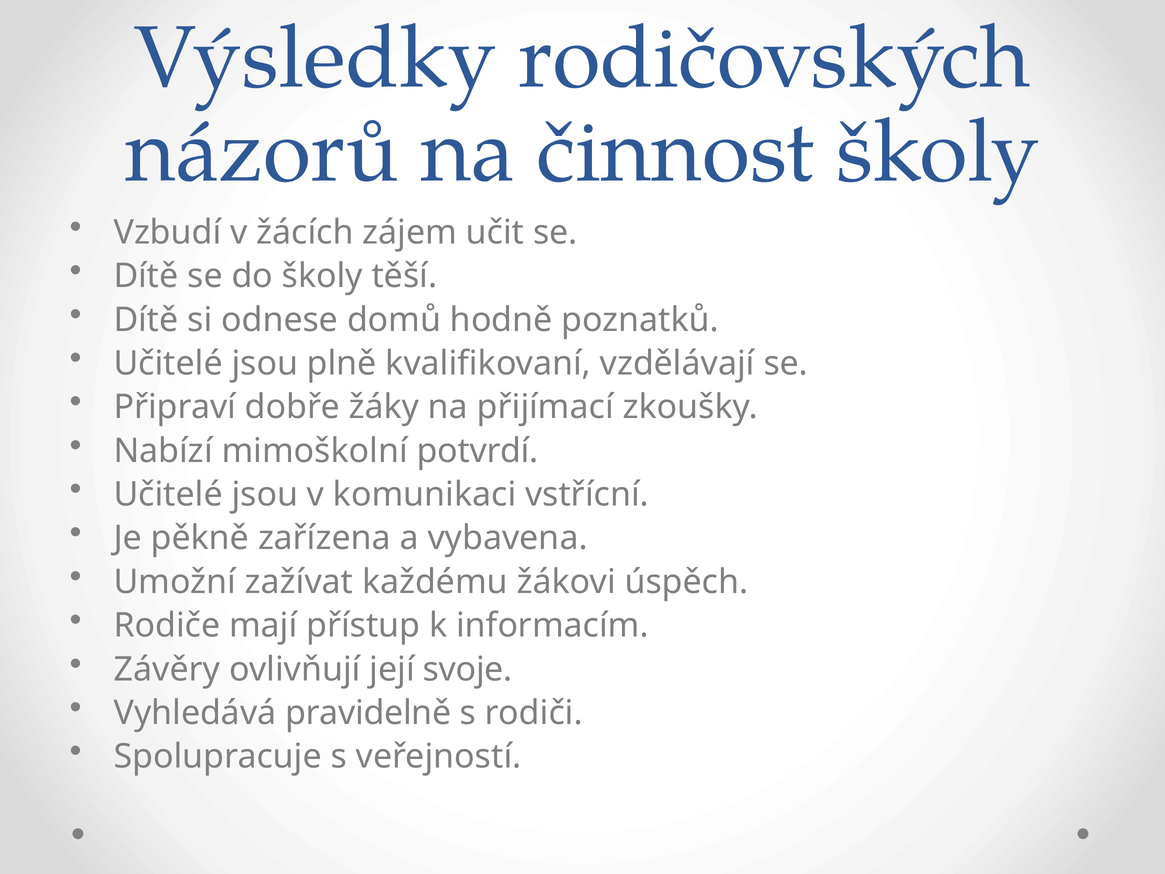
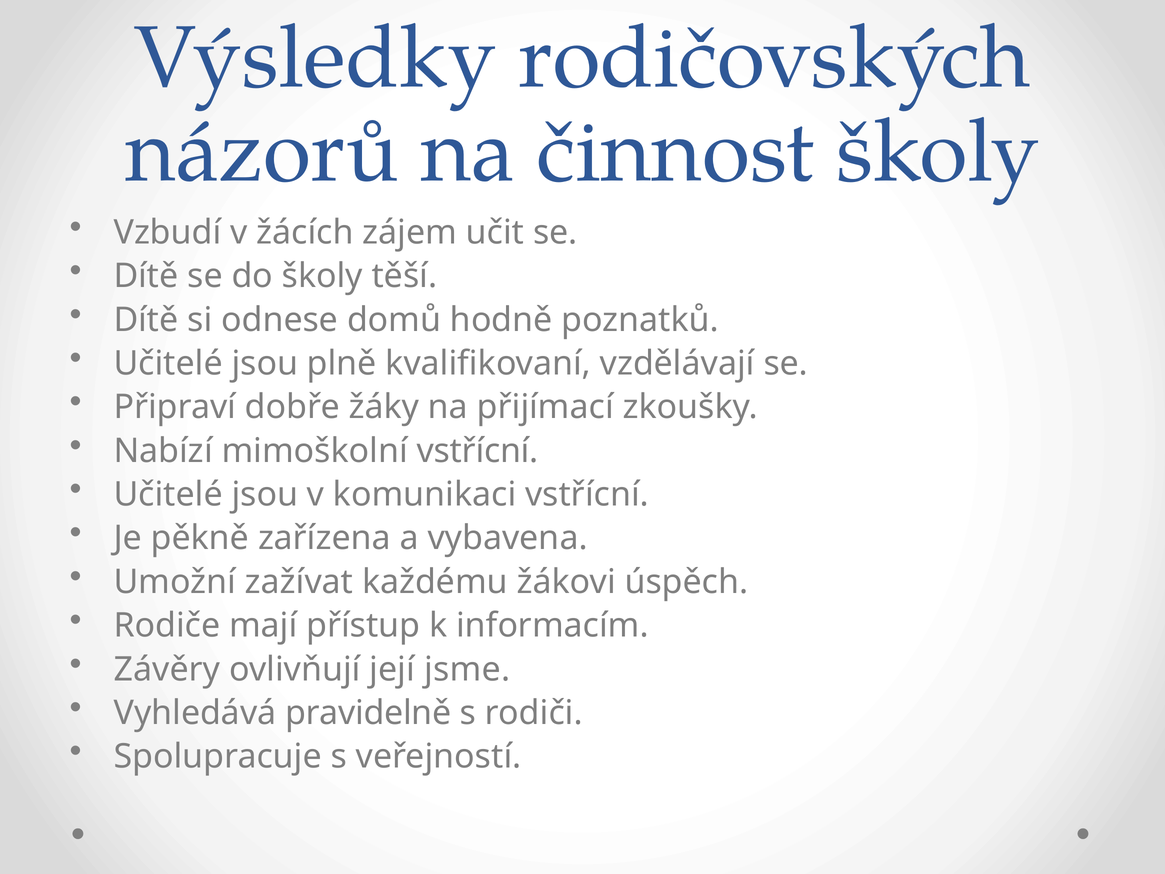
mimoškolní potvrdí: potvrdí -> vstřícní (478, 451)
svoje: svoje -> jsme (467, 669)
